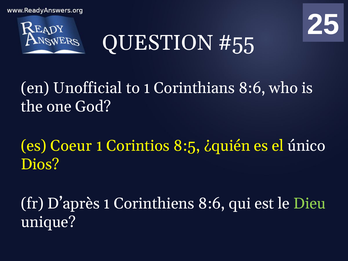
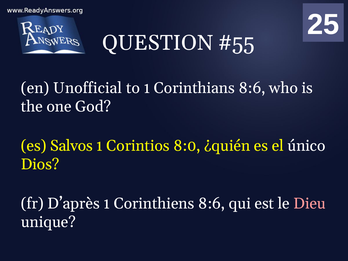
Coeur: Coeur -> Salvos (71, 146)
8:5: 8:5 -> 8:0 (187, 146)
Dieu colour: light green -> pink (310, 203)
